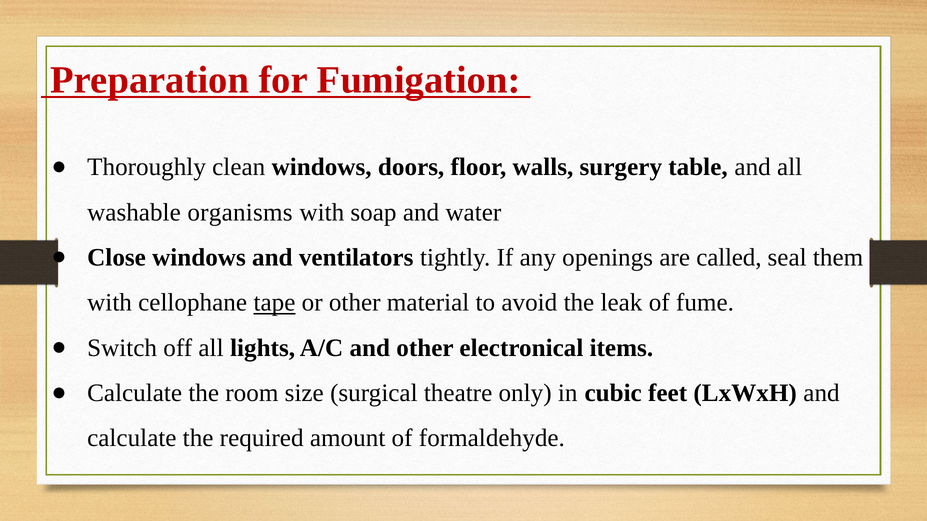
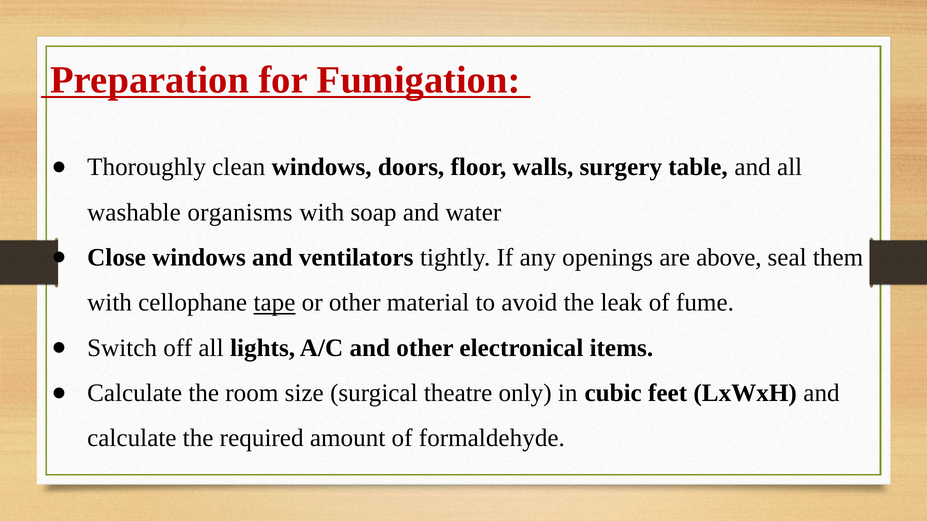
called: called -> above (729, 258)
